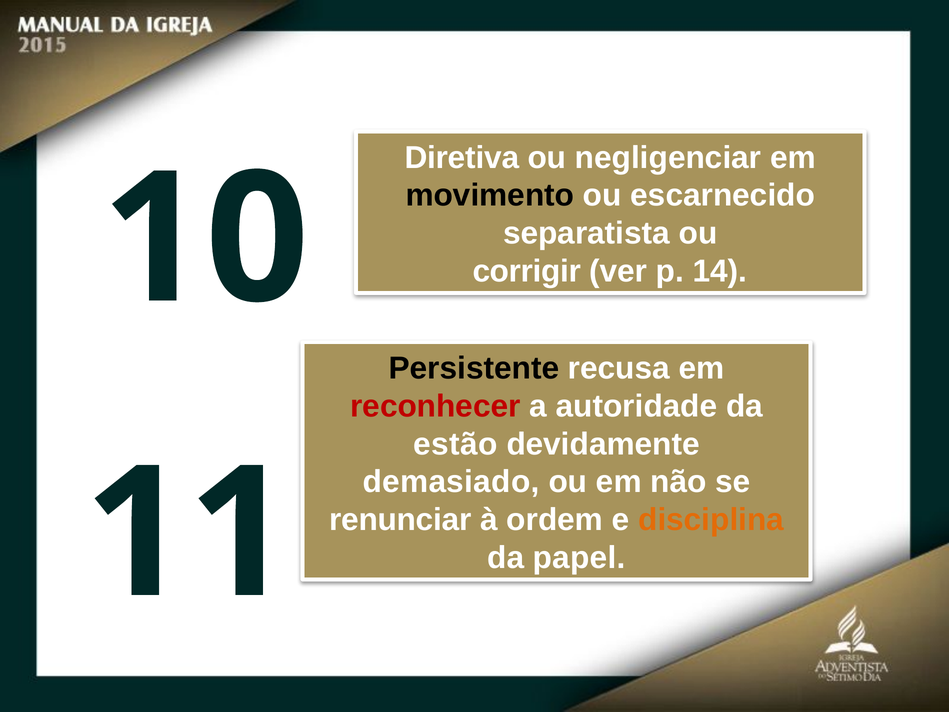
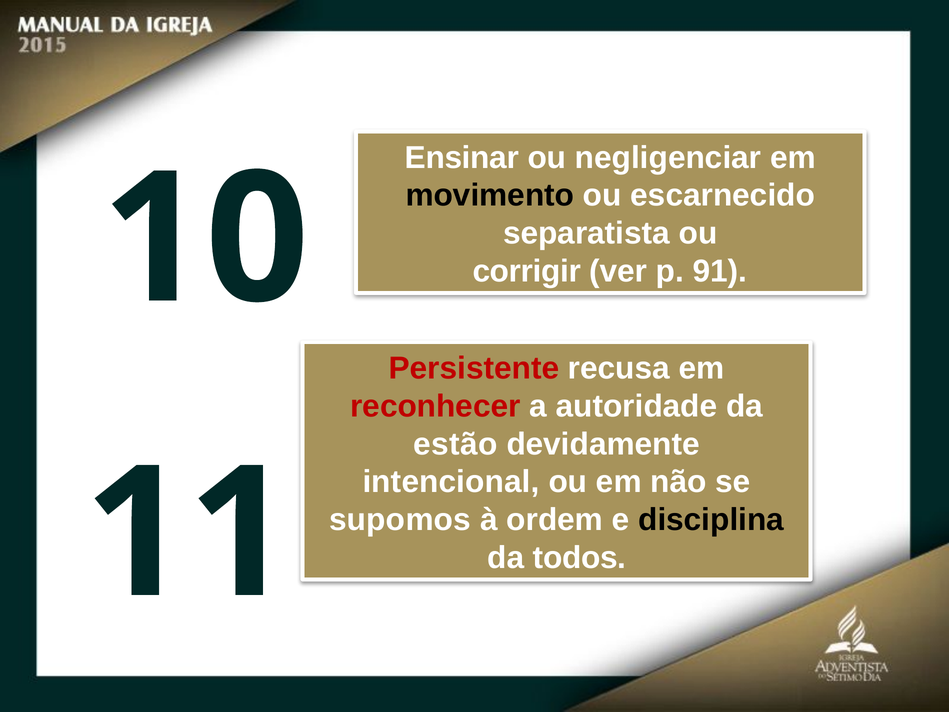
Diretiva: Diretiva -> Ensinar (462, 157)
Persistente colour: black -> red (474, 368)
14: 14 -> 91 (720, 271)
demasiado: demasiado -> intencional (451, 482)
renunciar: renunciar -> supomos (400, 520)
disciplina colour: orange -> black (711, 520)
papel: papel -> todos (579, 558)
